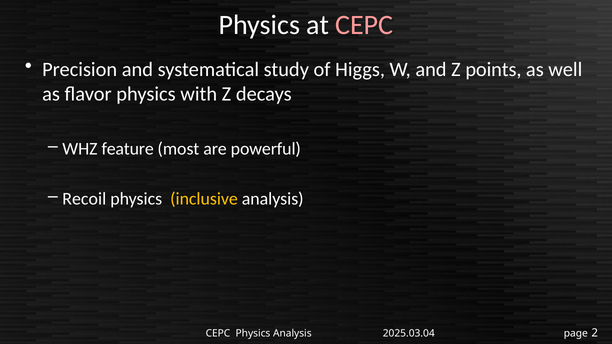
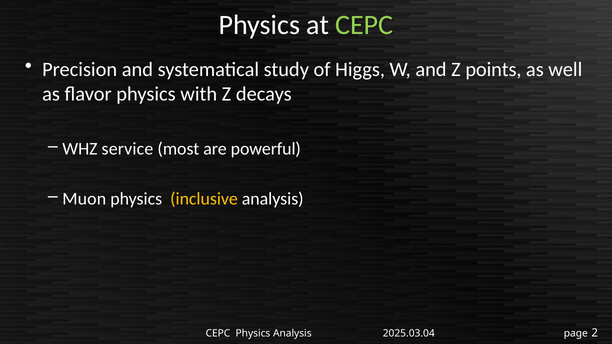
CEPC colour: pink -> light green (364, 25)
feature: feature -> service (127, 149)
Recoil: Recoil -> Muon (84, 199)
